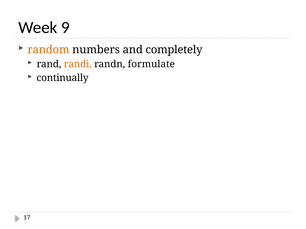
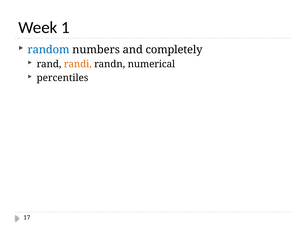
9: 9 -> 1 (66, 28)
random colour: orange -> blue (48, 50)
formulate: formulate -> numerical (151, 64)
continually: continually -> percentiles (62, 78)
